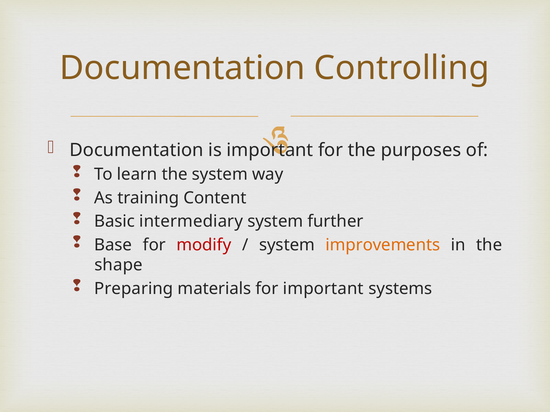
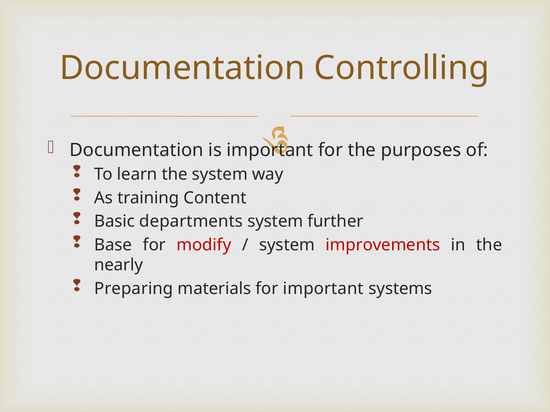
intermediary: intermediary -> departments (191, 222)
improvements colour: orange -> red (383, 245)
shape: shape -> nearly (119, 265)
